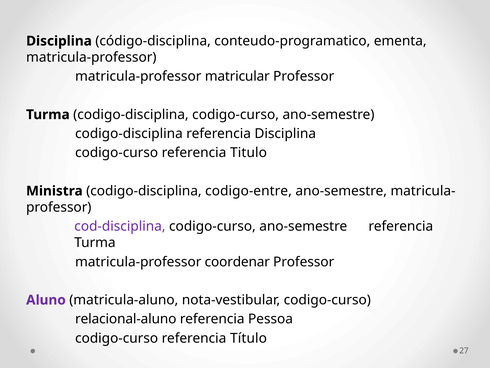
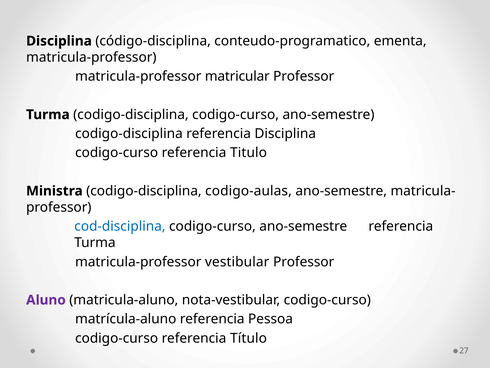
codigo-entre: codigo-entre -> codigo-aulas (248, 191)
cod-disciplina colour: purple -> blue (120, 226)
coordenar: coordenar -> vestibular (237, 262)
relacional-aluno: relacional-aluno -> matrícula-aluno (126, 319)
